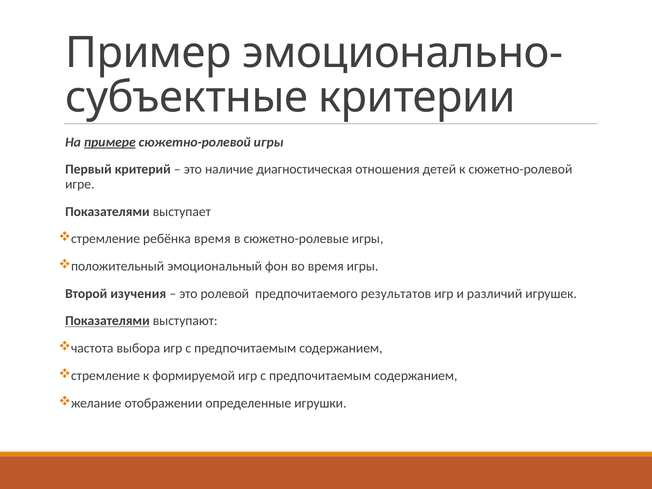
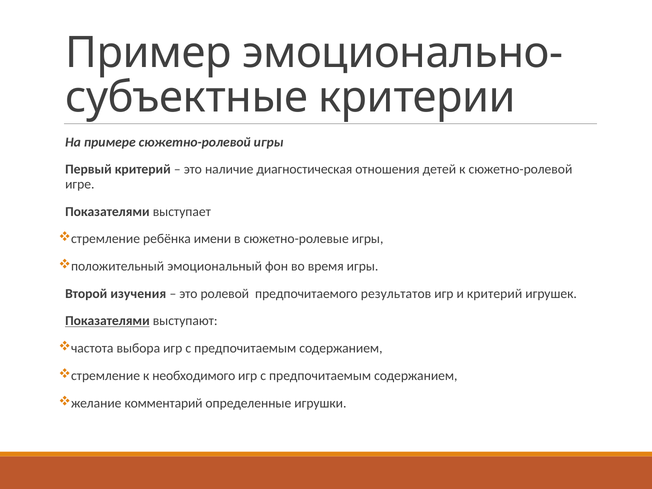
примере underline: present -> none (110, 142)
ребёнка время: время -> имени (212, 239)
и различий: различий -> критерий (495, 294)
формируемой: формируемой -> необходимого (194, 376)
отображении: отображении -> комментарий (164, 403)
